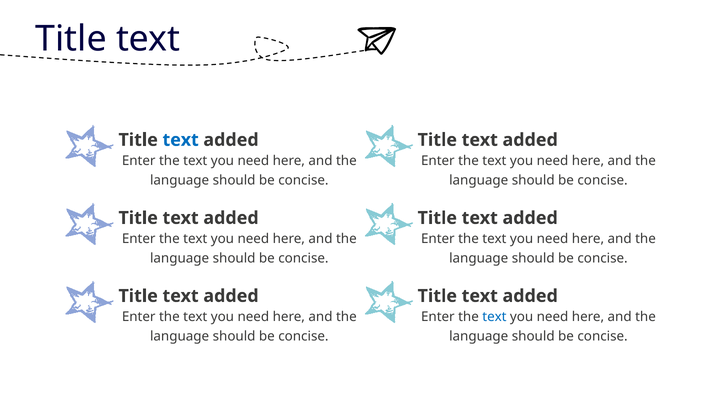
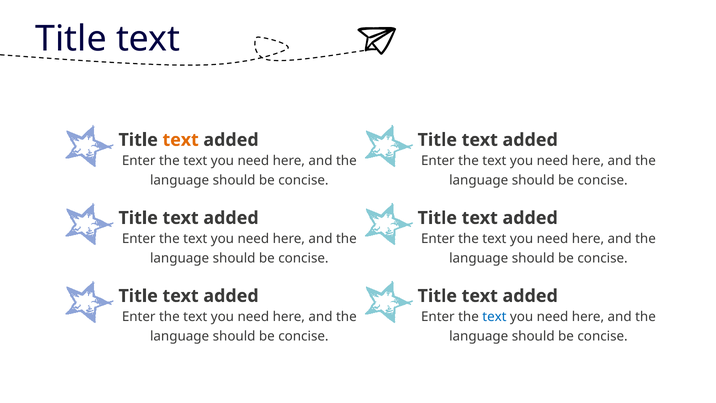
text colour: blue -> orange (181, 140)
